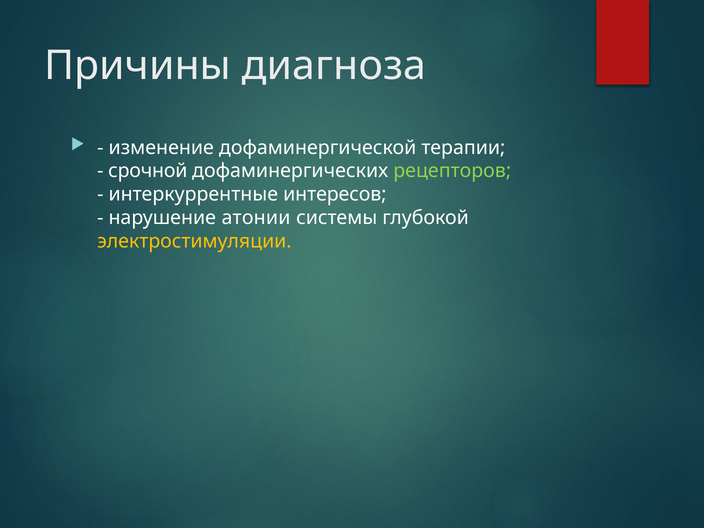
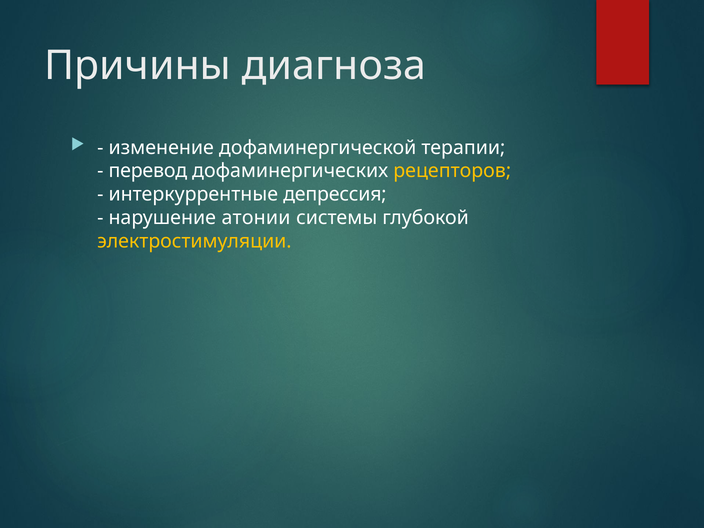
срочной: срочной -> перевод (148, 171)
рецепторов colour: light green -> yellow (452, 171)
интересов: интересов -> депрессия (335, 195)
